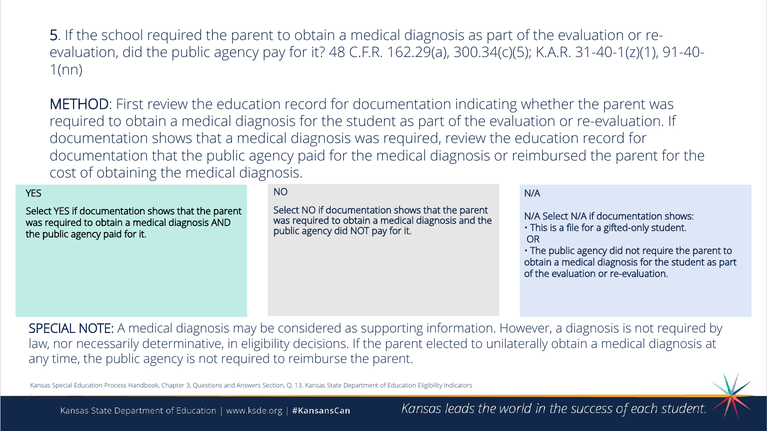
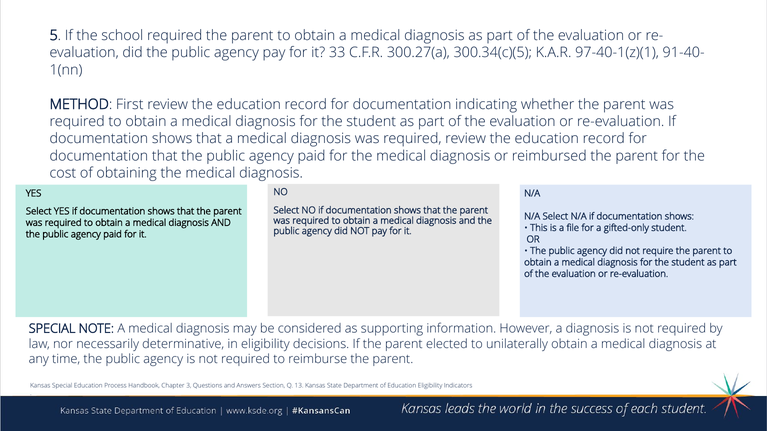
48: 48 -> 33 (337, 53)
162.29(a: 162.29(a -> 300.27(a (418, 53)
31-40-1(z)(1: 31-40-1(z)(1 -> 97-40-1(z)(1 (617, 53)
